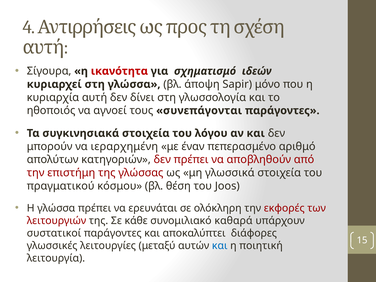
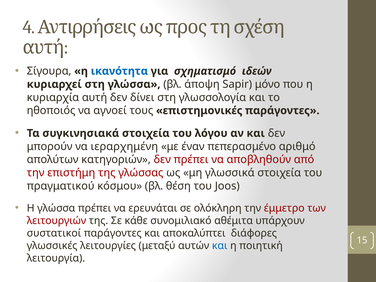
ικανότητα colour: red -> blue (119, 71)
συνεπάγονται: συνεπάγονται -> επιστημονικές (199, 111)
εκφορές: εκφορές -> έμμετρο (284, 208)
καθαρά: καθαρά -> αθέμιτα (234, 221)
